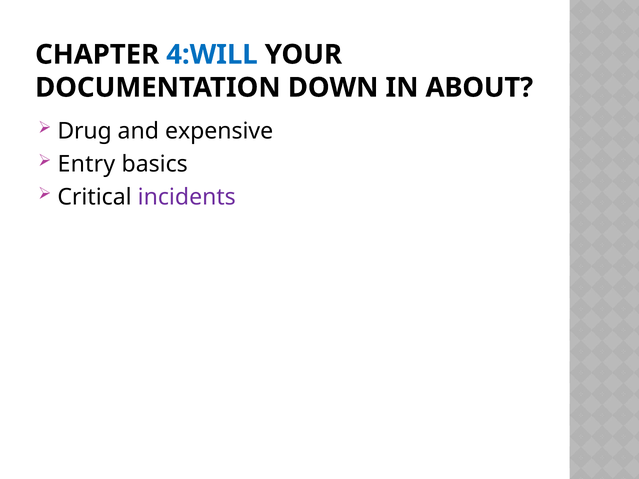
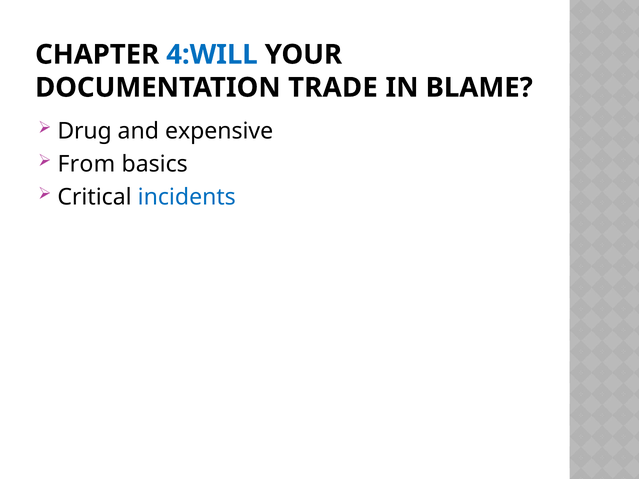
DOWN: DOWN -> TRADE (333, 88)
ABOUT: ABOUT -> BLAME (479, 88)
Entry: Entry -> From (86, 164)
incidents colour: purple -> blue (187, 197)
